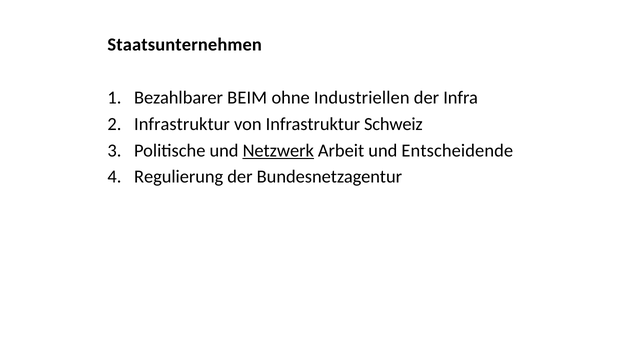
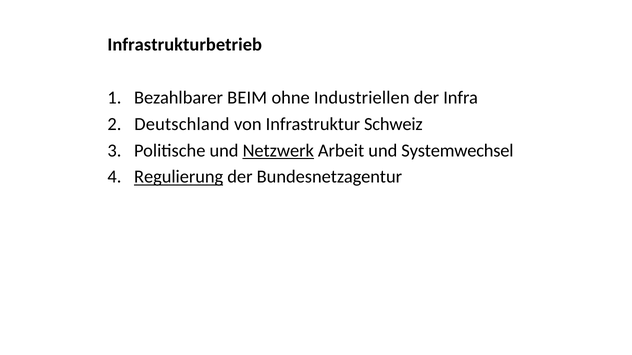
Staatsunternehmen: Staatsunternehmen -> Infrastrukturbetrieb (185, 45)
Infrastruktur: Infrastruktur -> Deutschland (182, 124)
Entscheidende: Entscheidende -> Systemwechsel (457, 151)
Regulierung underline: none -> present (179, 177)
